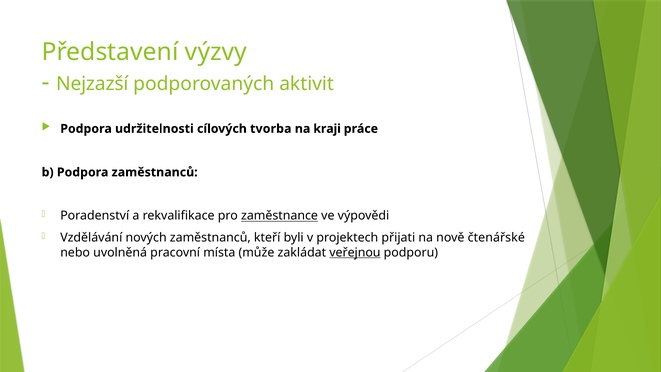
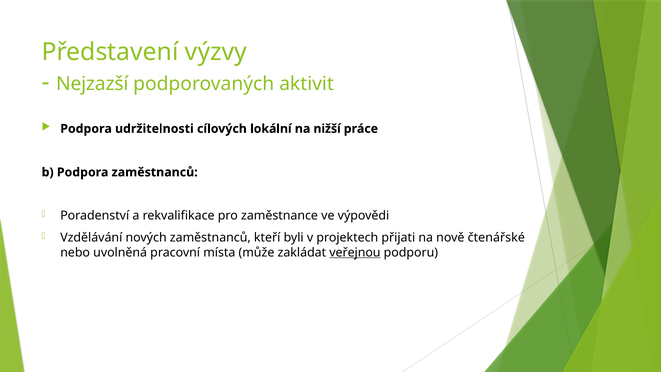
tvorba: tvorba -> lokální (271, 129)
kraji: kraji -> nižší (327, 129)
zaměstnance underline: present -> none (280, 216)
